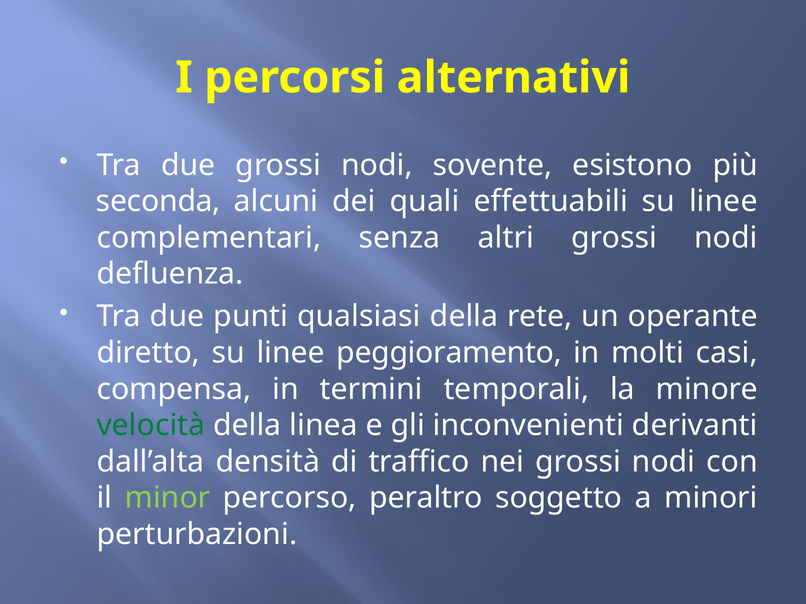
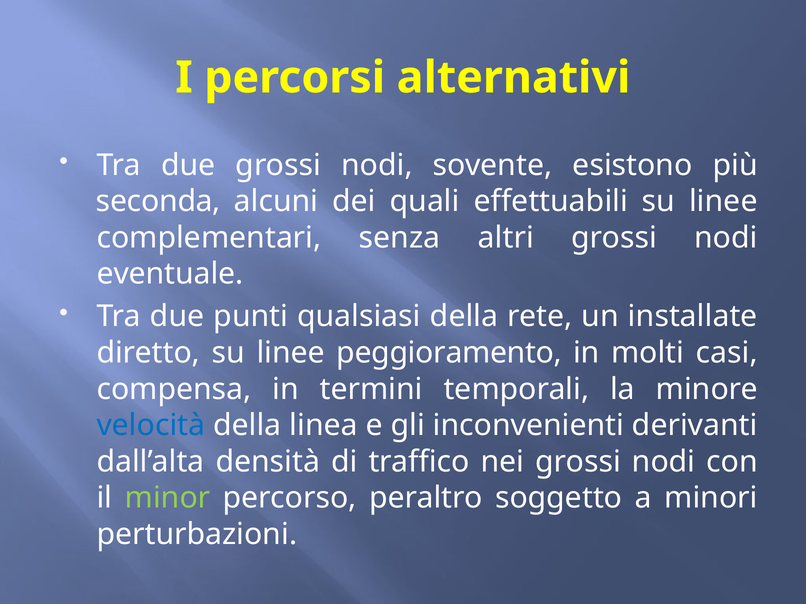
defluenza: defluenza -> eventuale (170, 274)
operante: operante -> installate (693, 317)
velocità colour: green -> blue (151, 426)
